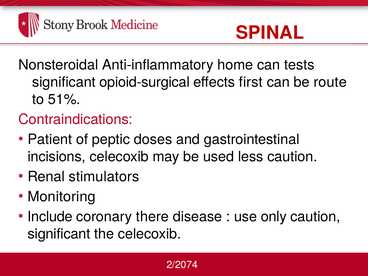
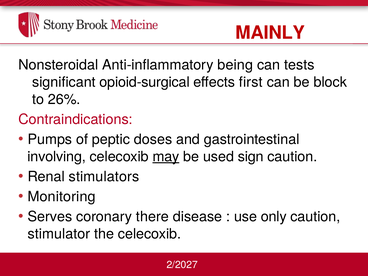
SPINAL: SPINAL -> MAINLY (270, 33)
home: home -> being (235, 65)
route: route -> block (330, 82)
51%: 51% -> 26% (64, 99)
Patient: Patient -> Pumps (50, 139)
incisions: incisions -> involving (57, 157)
may underline: none -> present (166, 157)
less: less -> sign (251, 157)
Include: Include -> Serves (50, 217)
significant: significant -> stimulator (59, 234)
2/2074: 2/2074 -> 2/2027 (182, 265)
